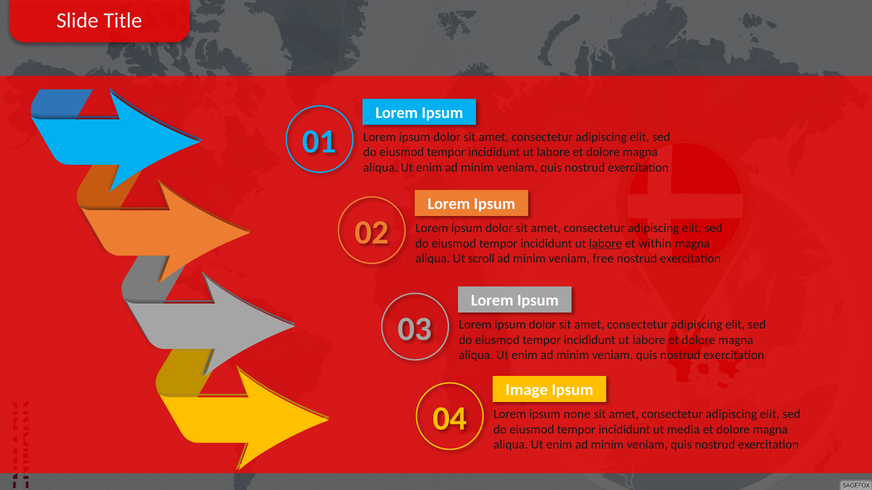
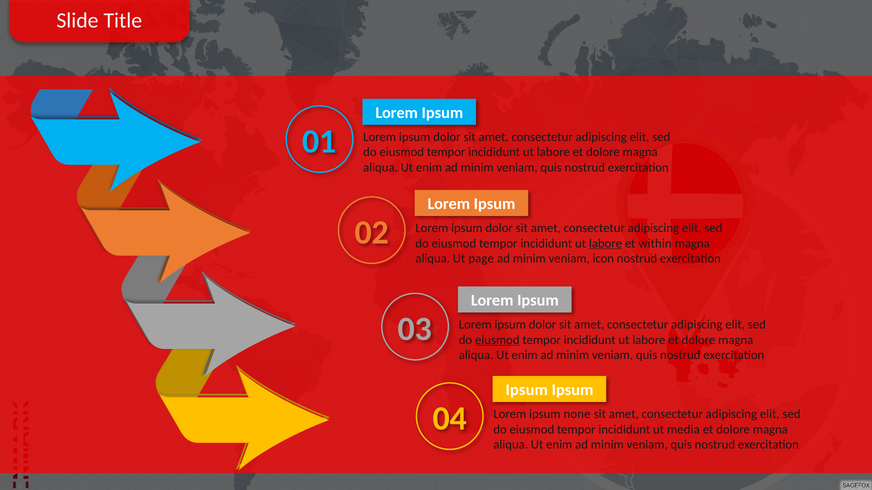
scroll: scroll -> page (481, 259)
free: free -> icon (603, 259)
eiusmod underline: none -> present (497, 340)
Image: Image -> Ipsum (527, 391)
